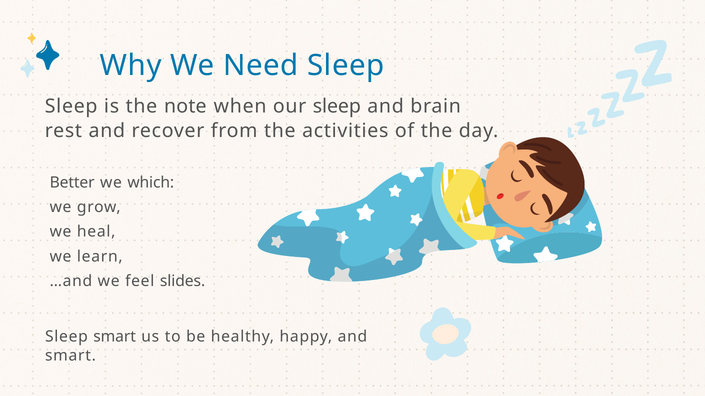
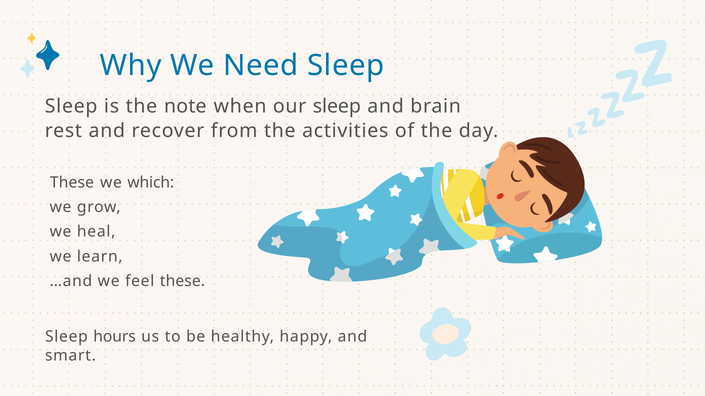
Better: Better -> These (72, 183)
feel slides: slides -> these (182, 281)
Sleep smart: smart -> hours (115, 337)
